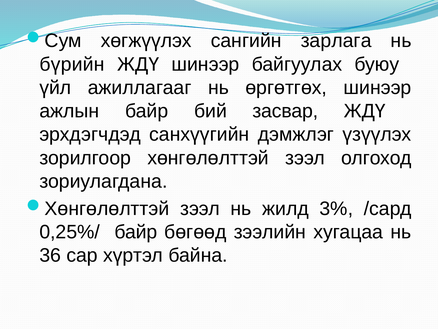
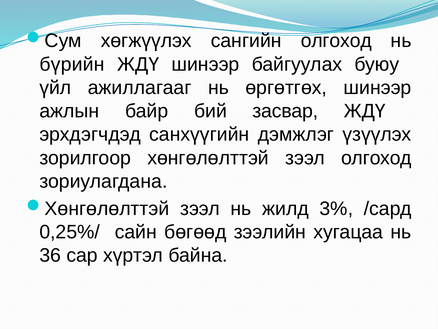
сангийн зарлага: зарлага -> олгоход (336, 41)
0,25%/ байр: байр -> сайн (136, 232)
